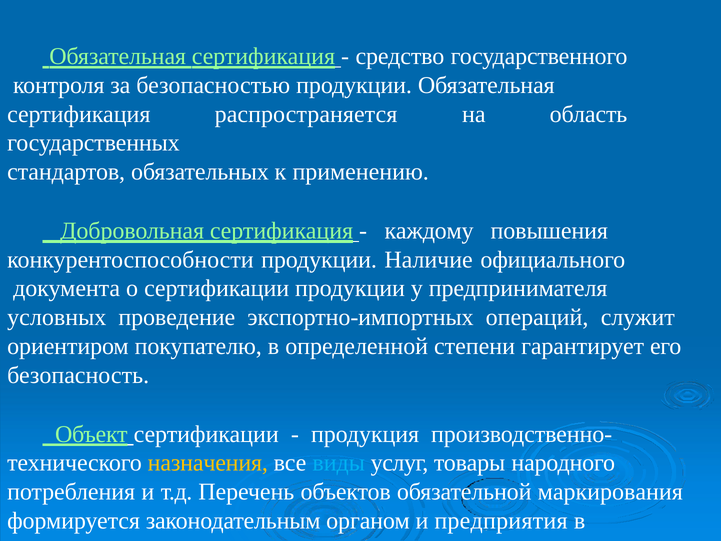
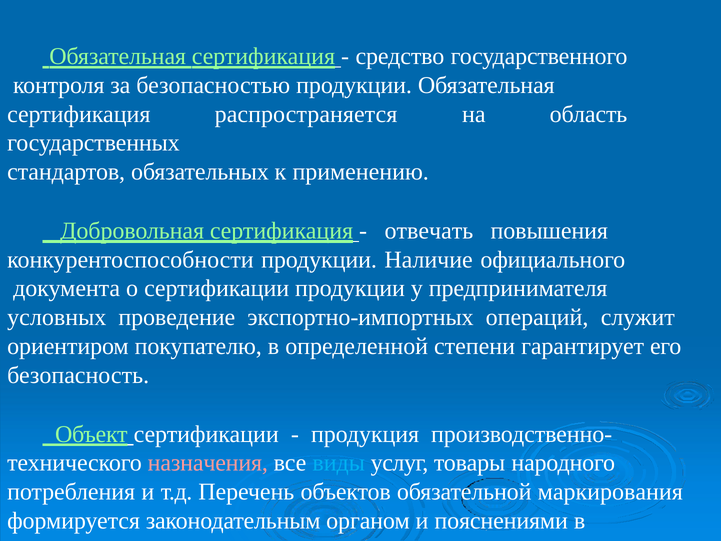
каждому: каждому -> отвечать (429, 231)
назначения colour: yellow -> pink (208, 463)
предприятия: предприятия -> пояснениями (501, 520)
